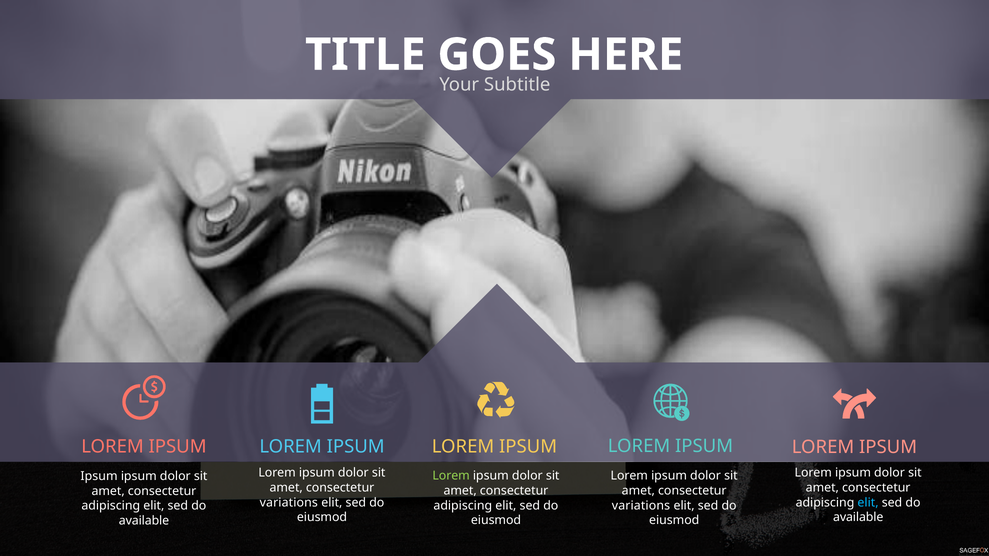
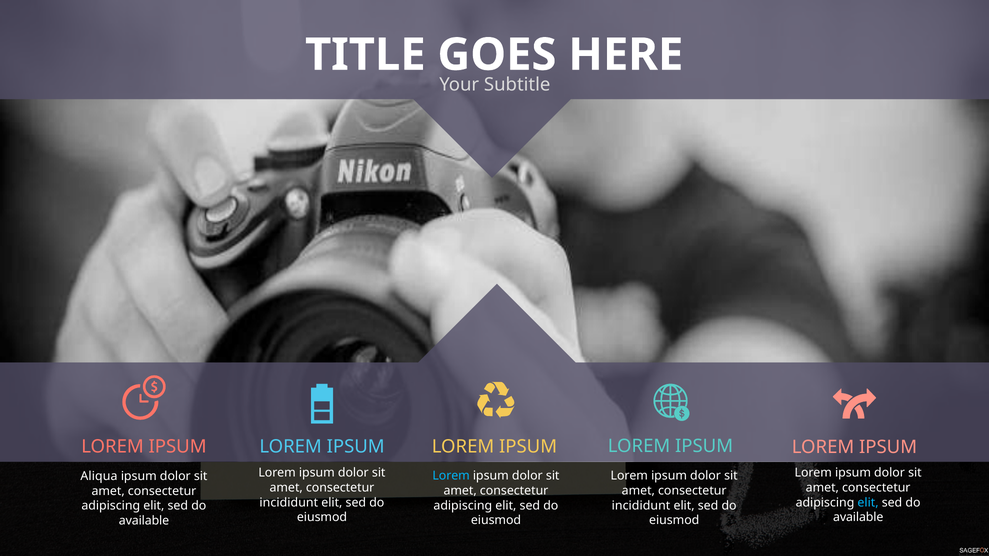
Lorem colour: light green -> light blue (451, 476)
Ipsum: Ipsum -> Aliqua (99, 476)
variations: variations -> incididunt (289, 503)
variations: variations -> incididunt (641, 506)
